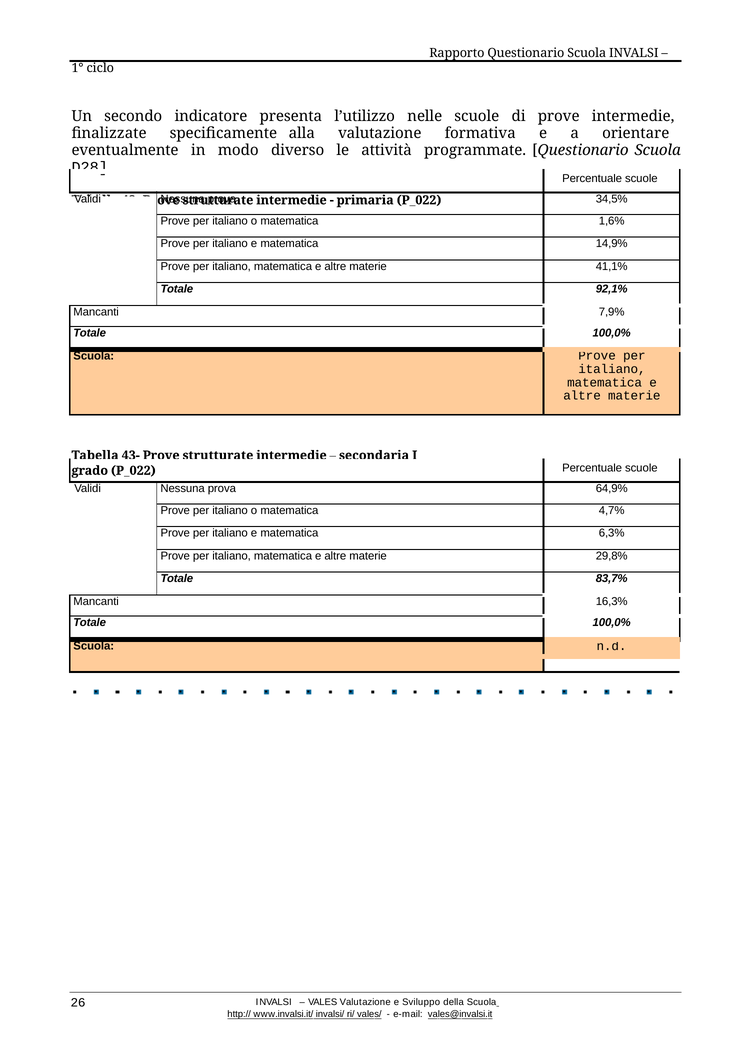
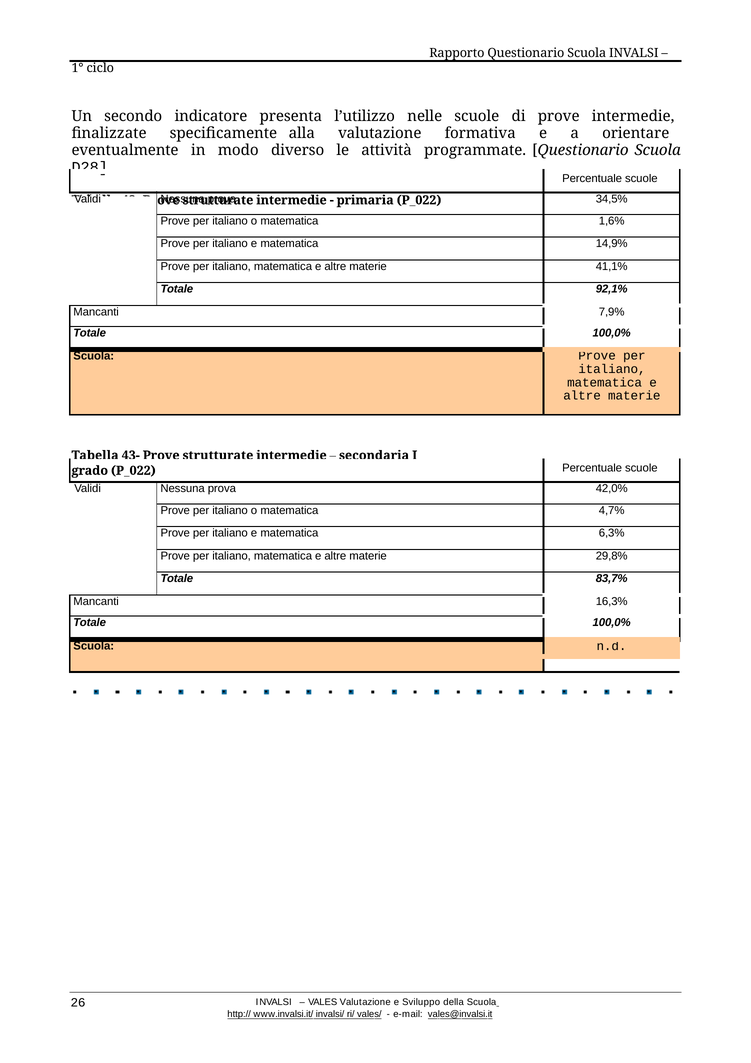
64,9%: 64,9% -> 42,0% (612, 488)
